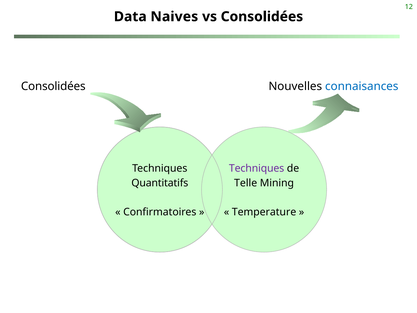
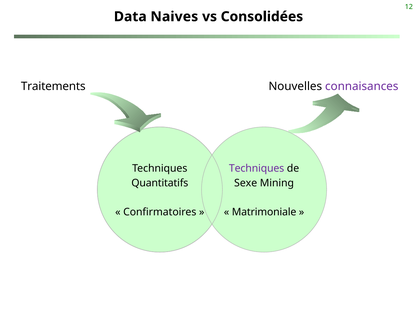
Consolidées: Consolidées -> Traitements (53, 86)
connaisances colour: blue -> purple (362, 86)
Telle: Telle -> Sexe (246, 183)
Temperature: Temperature -> Matrimoniale (264, 212)
